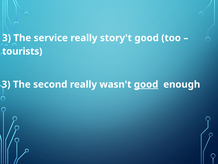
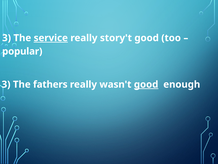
service underline: none -> present (51, 38)
tourists: tourists -> popular (22, 51)
second: second -> fathers (50, 84)
